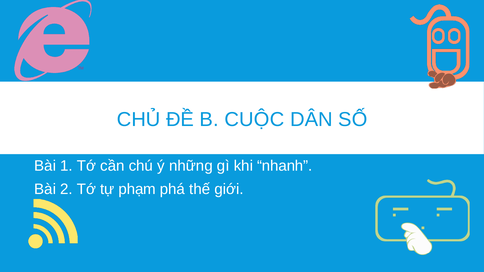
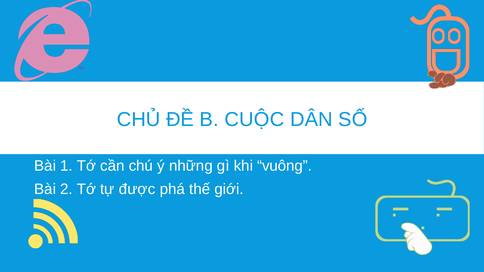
nhanh: nhanh -> vuông (285, 166)
phạm: phạm -> được (137, 189)
